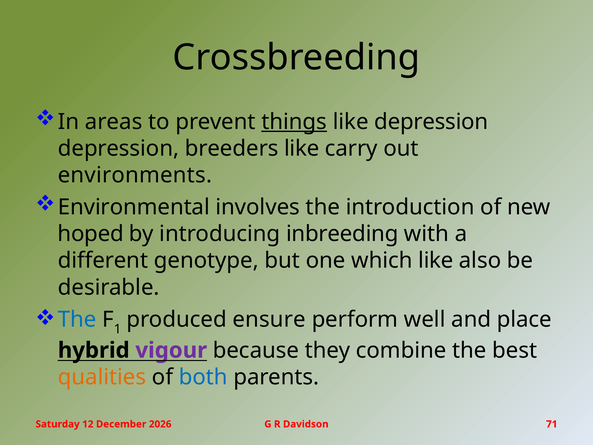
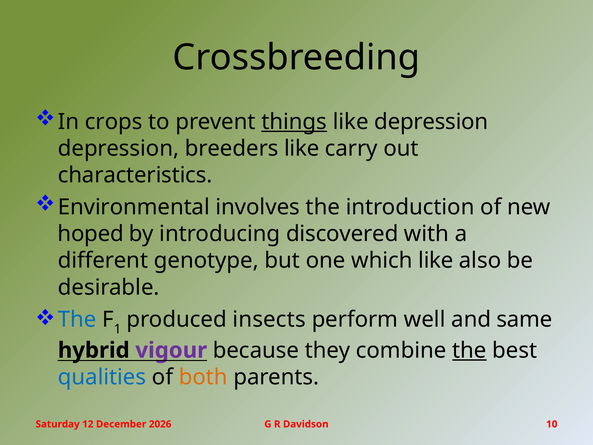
areas: areas -> crops (114, 122)
environments: environments -> characteristics (135, 175)
inbreeding: inbreeding -> discovered (342, 234)
ensure: ensure -> insects (269, 319)
place: place -> same (524, 319)
the underline: none -> present (469, 350)
qualities colour: orange -> blue (102, 377)
both colour: blue -> orange (203, 377)
71: 71 -> 10 (552, 424)
